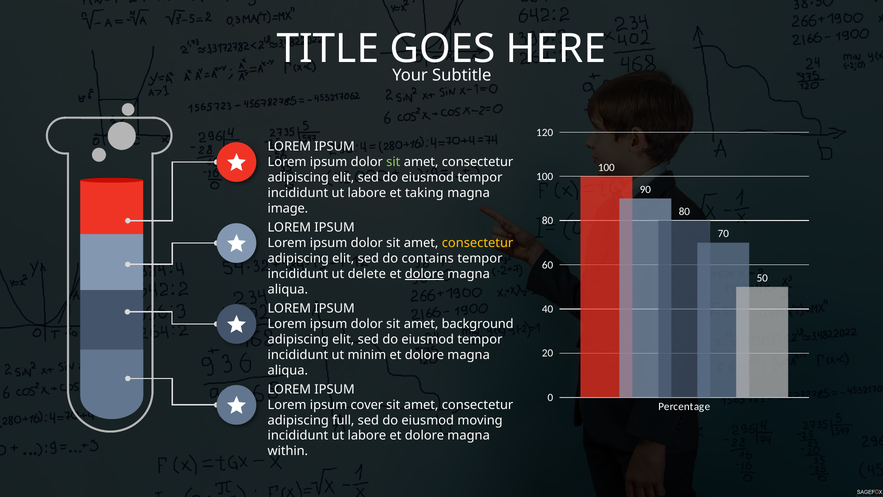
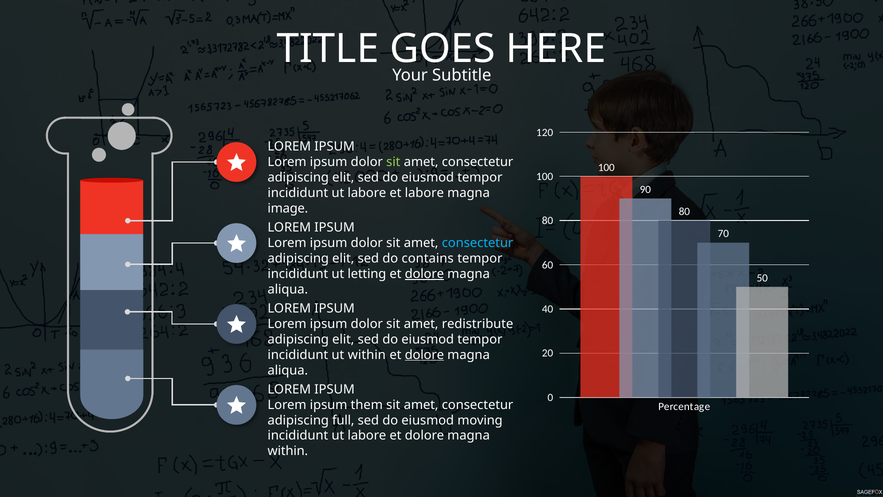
et taking: taking -> labore (424, 193)
consectetur colour: yellow -> light blue (478, 243)
delete: delete -> letting (367, 274)
background: background -> redistribute (478, 324)
ut minim: minim -> within (367, 355)
dolore underline: none -> present (424, 355)
cover: cover -> them (367, 405)
